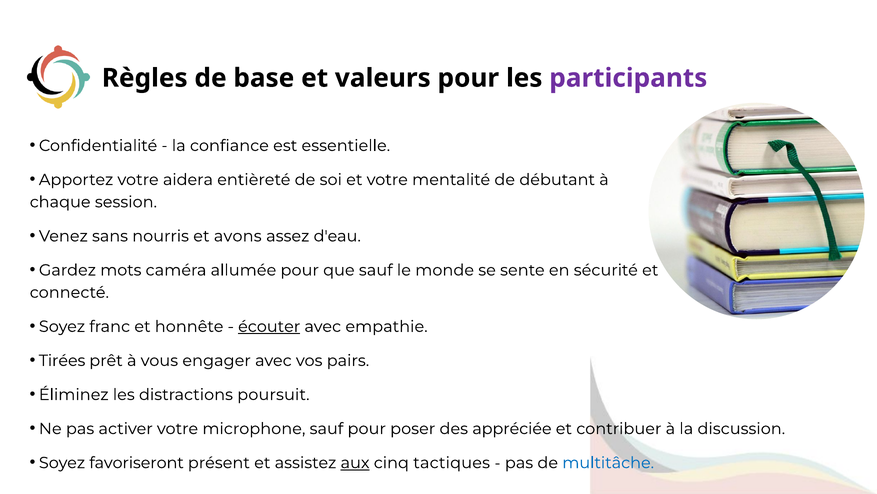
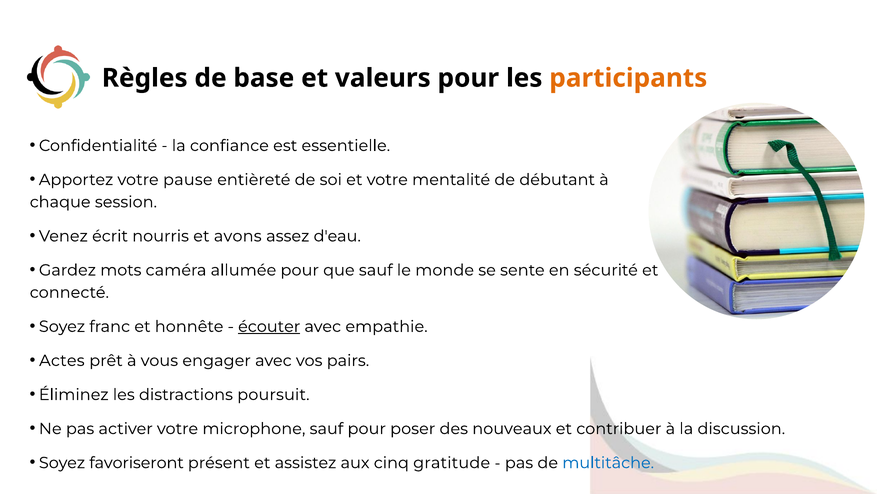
participants colour: purple -> orange (628, 78)
aidera: aidera -> pause (188, 179)
sans: sans -> écrit (110, 236)
Tirées: Tirées -> Actes (62, 360)
appréciée: appréciée -> nouveaux (512, 428)
aux underline: present -> none (355, 462)
tactiques: tactiques -> gratitude (452, 462)
